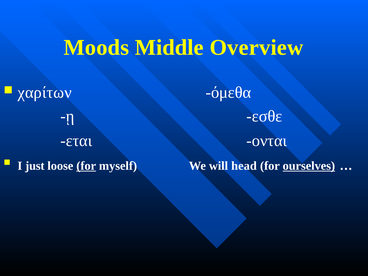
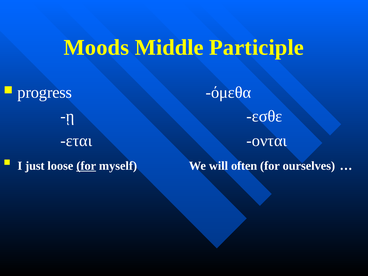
Overview: Overview -> Participle (257, 48)
χαρίτων: χαρίτων -> progress (45, 93)
head: head -> often (244, 166)
ourselves underline: present -> none (309, 166)
